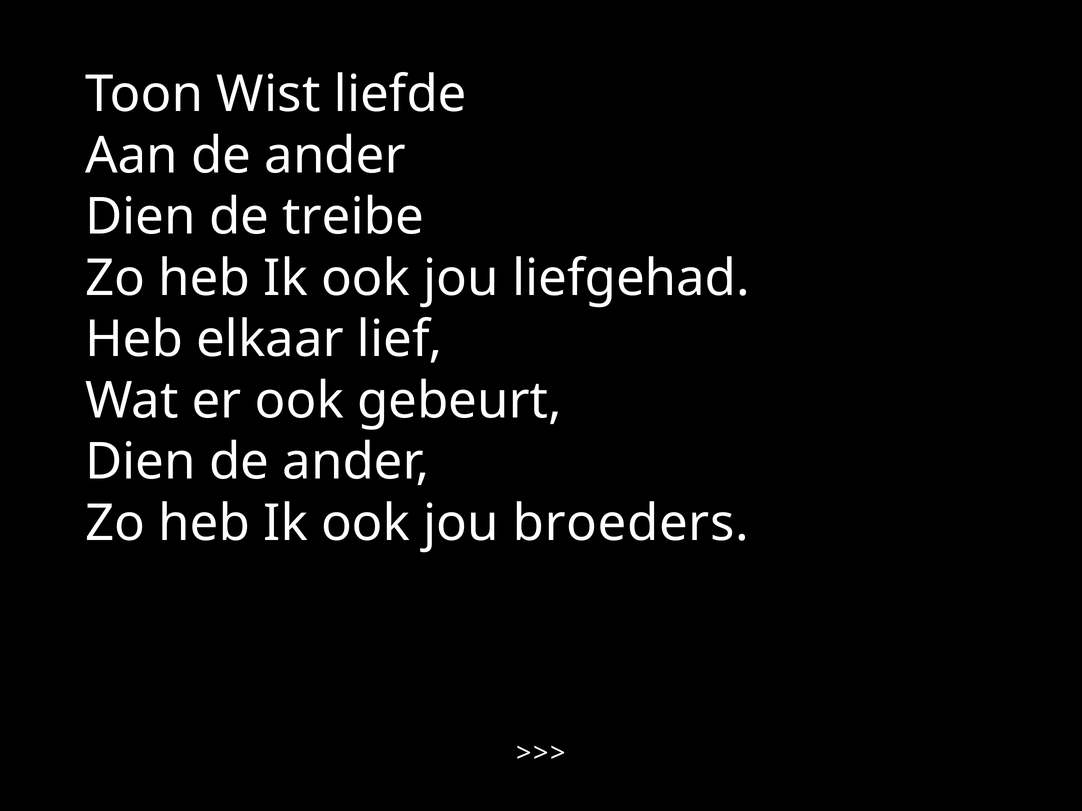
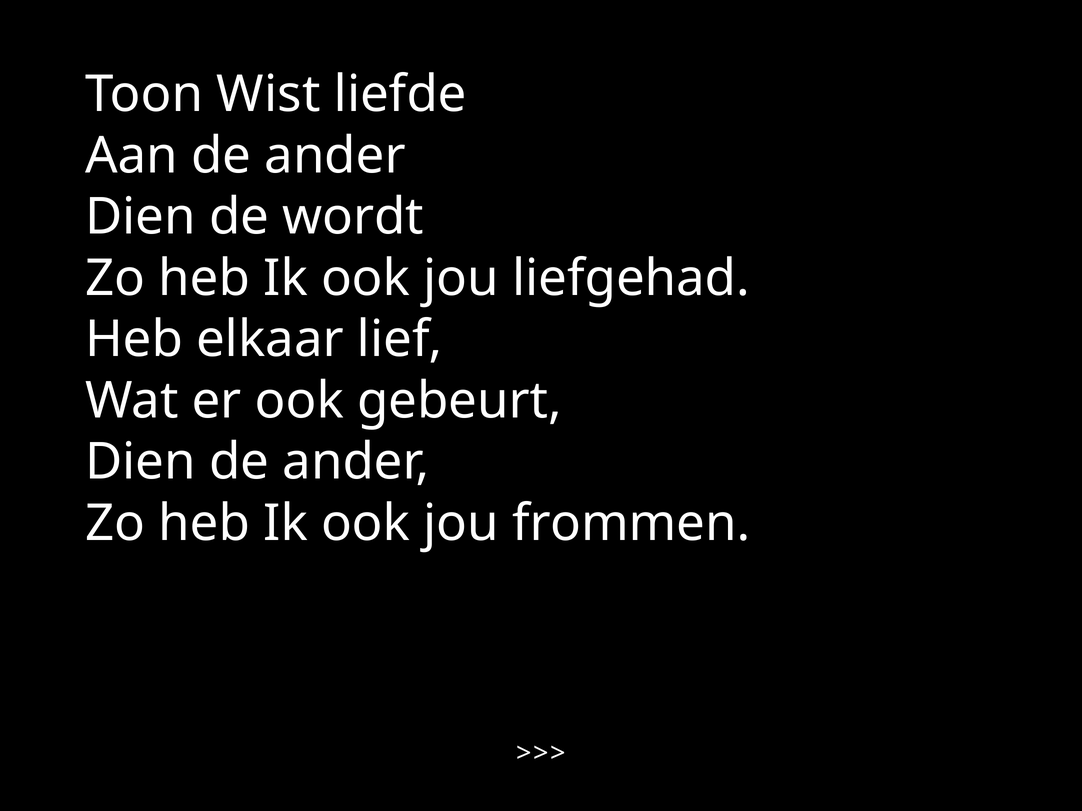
treibe: treibe -> wordt (353, 217)
broeders: broeders -> frommen (631, 524)
